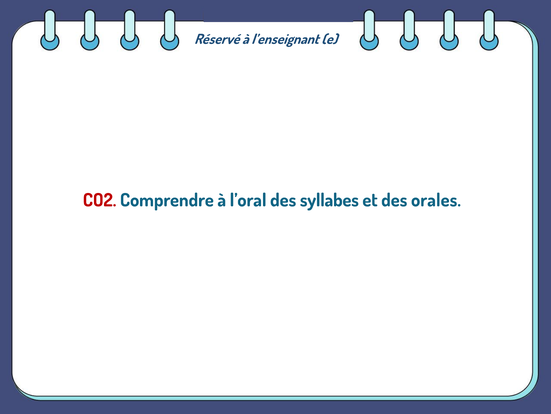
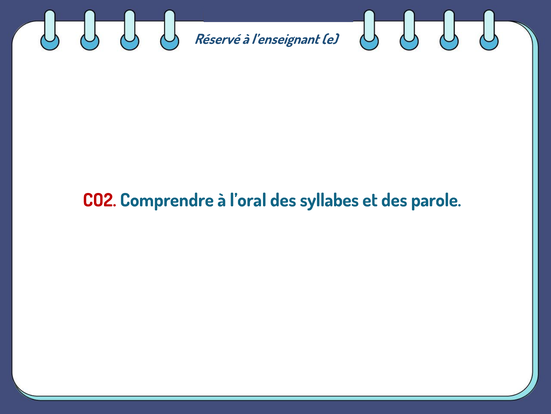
orales: orales -> parole (436, 200)
